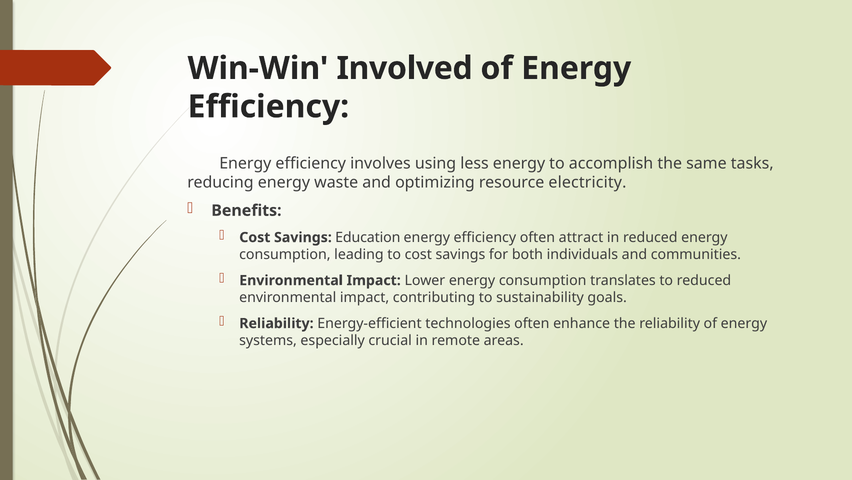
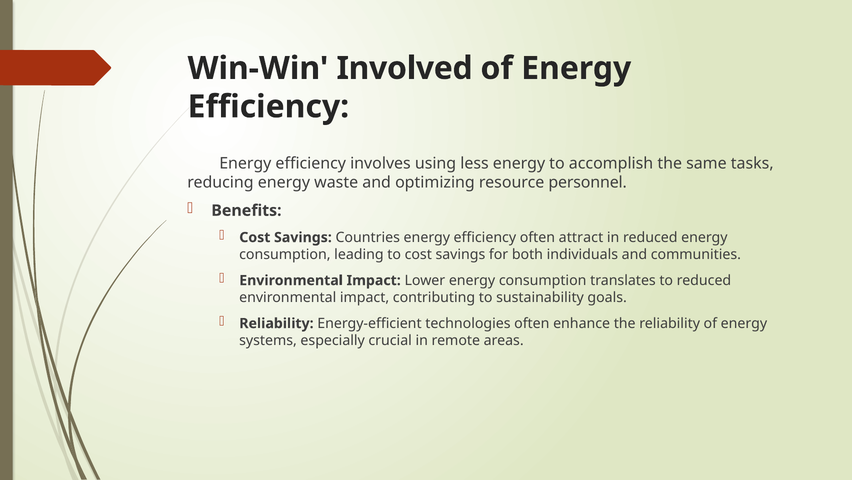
electricity: electricity -> personnel (588, 182)
Education: Education -> Countries (368, 237)
